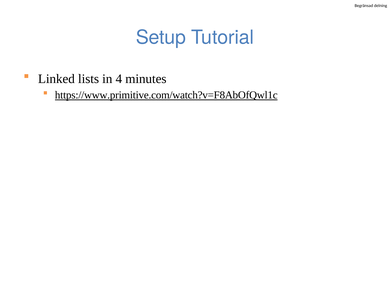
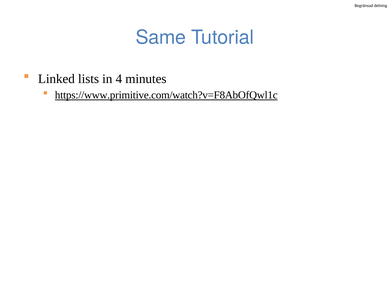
Setup: Setup -> Same (161, 37)
